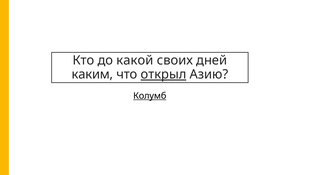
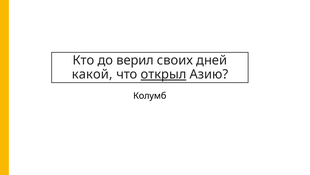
какой: какой -> верил (135, 60)
каким: каким -> какой (92, 74)
Колумб underline: present -> none (150, 96)
